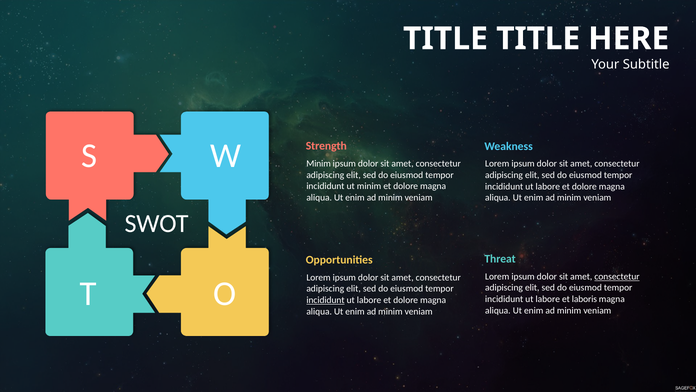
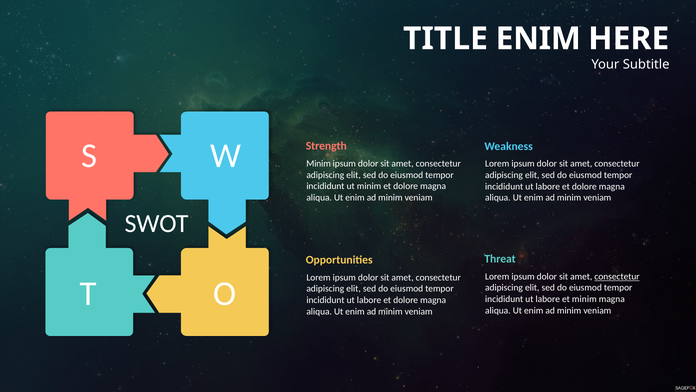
TITLE TITLE: TITLE -> ENIM (538, 39)
et laboris: laboris -> minim (584, 299)
incididunt underline: present -> none (325, 300)
